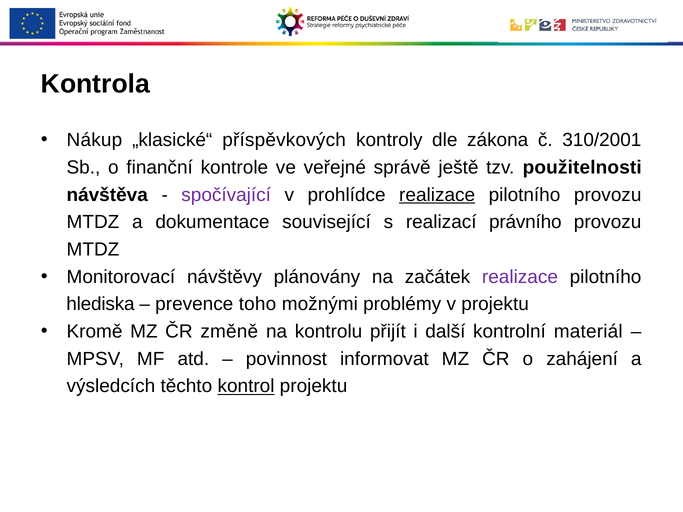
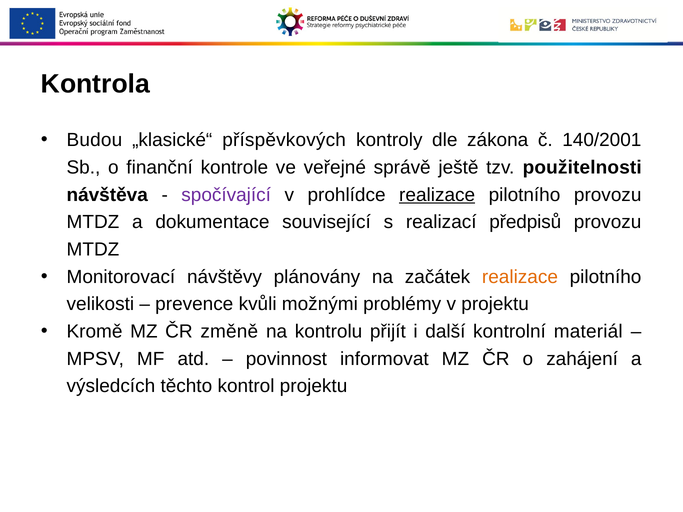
Nákup: Nákup -> Budou (94, 140)
310/2001: 310/2001 -> 140/2001 (602, 140)
právního: právního -> předpisů (525, 222)
realizace colour: purple -> orange (520, 277)
hlediska: hlediska -> velikosti (100, 304)
toho: toho -> kvůli (258, 304)
kontrol underline: present -> none (246, 386)
